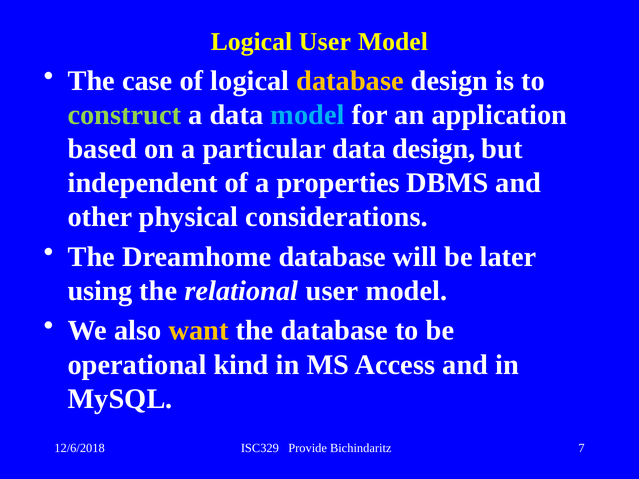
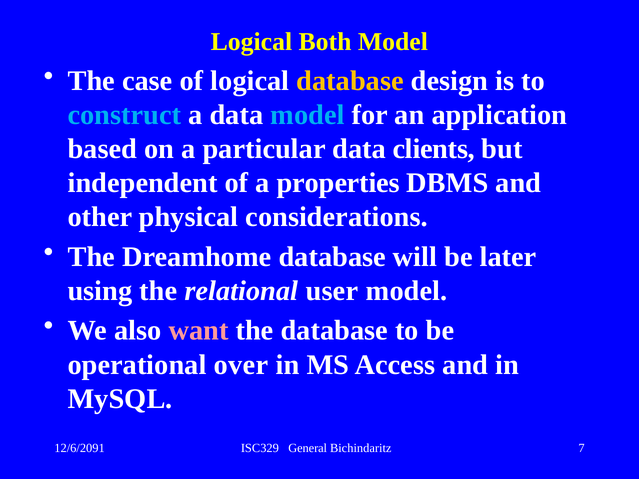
Logical User: User -> Both (325, 42)
construct colour: light green -> light blue (124, 115)
data design: design -> clients (434, 149)
want colour: yellow -> pink (199, 331)
kind: kind -> over (241, 365)
12/6/2018: 12/6/2018 -> 12/6/2091 (80, 448)
Provide: Provide -> General (308, 448)
